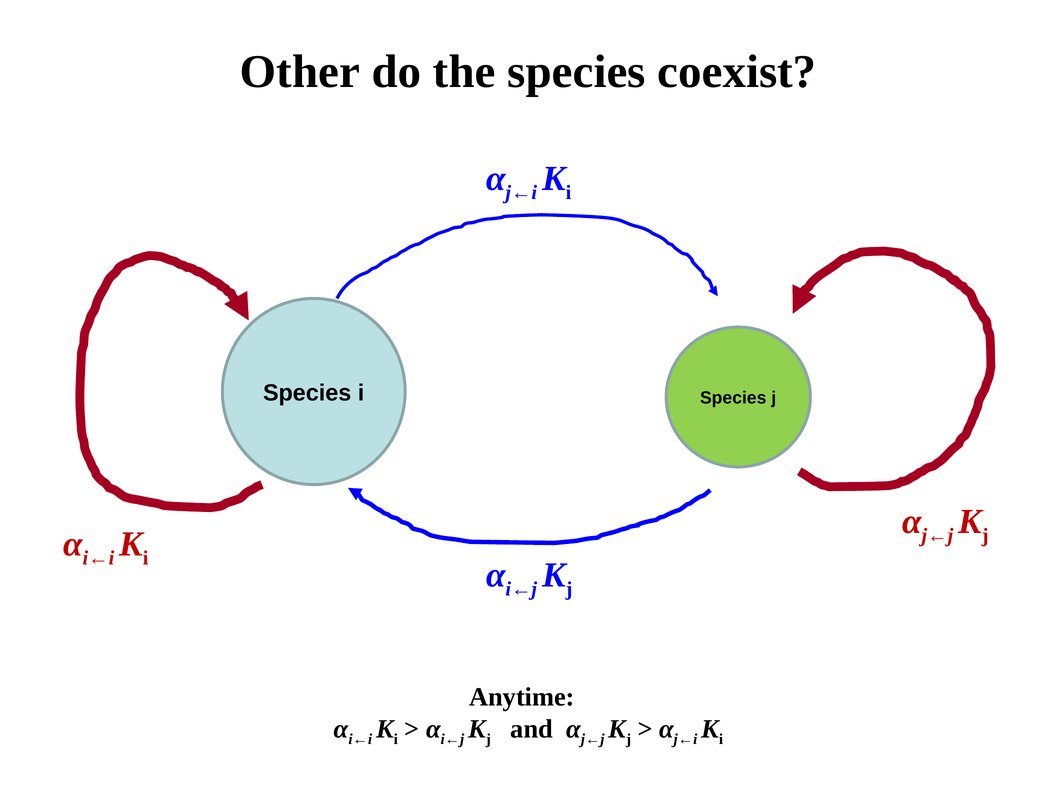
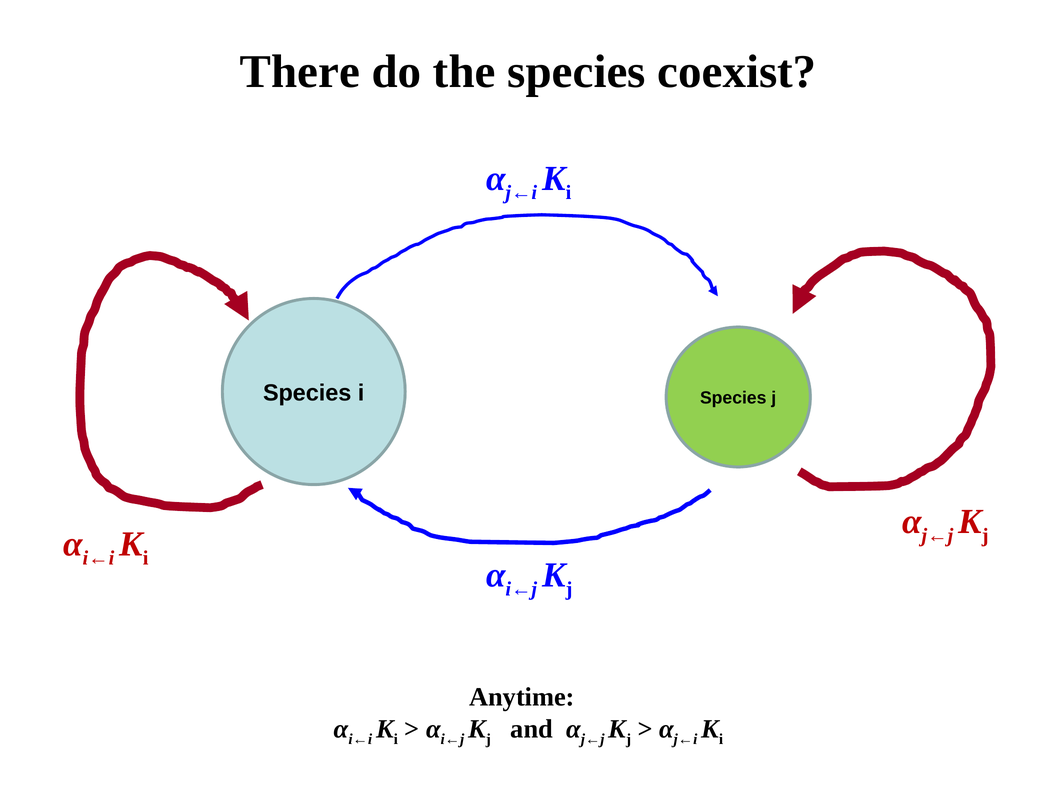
Other: Other -> There (300, 72)
